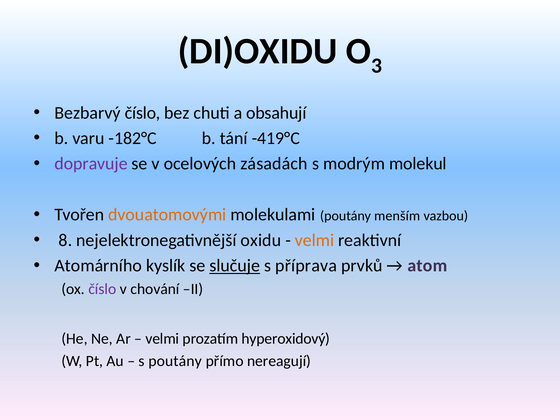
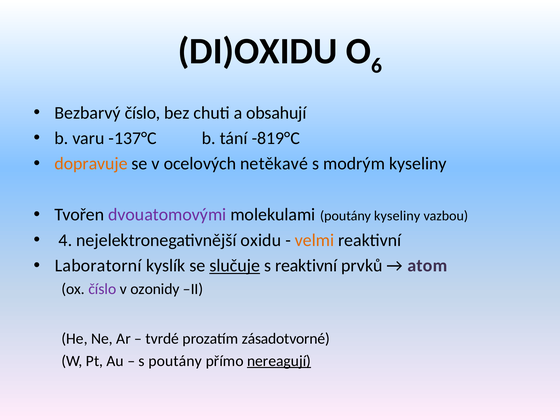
3: 3 -> 6 (377, 66)
-182°C: -182°C -> -137°C (133, 138)
-419°C: -419°C -> -819°C (276, 138)
dopravuje colour: purple -> orange (91, 164)
zásadách: zásadách -> netěkavé (274, 164)
modrým molekul: molekul -> kyseliny (418, 164)
dvouatomovými colour: orange -> purple (167, 215)
poutány menším: menším -> kyseliny (397, 216)
8: 8 -> 4 (65, 240)
Atomárního: Atomárního -> Laboratorní (98, 266)
s příprava: příprava -> reaktivní (306, 266)
chování: chování -> ozonidy (155, 289)
velmi: velmi -> tvrdé (162, 339)
hyperoxidový: hyperoxidový -> zásadotvorné (286, 339)
nereagují underline: none -> present (279, 361)
